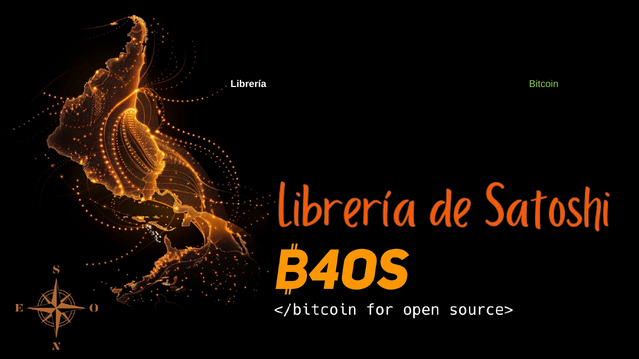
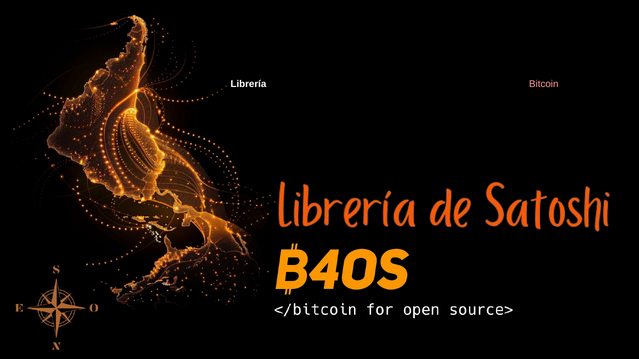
Bitcoin colour: light green -> pink (544, 84)
